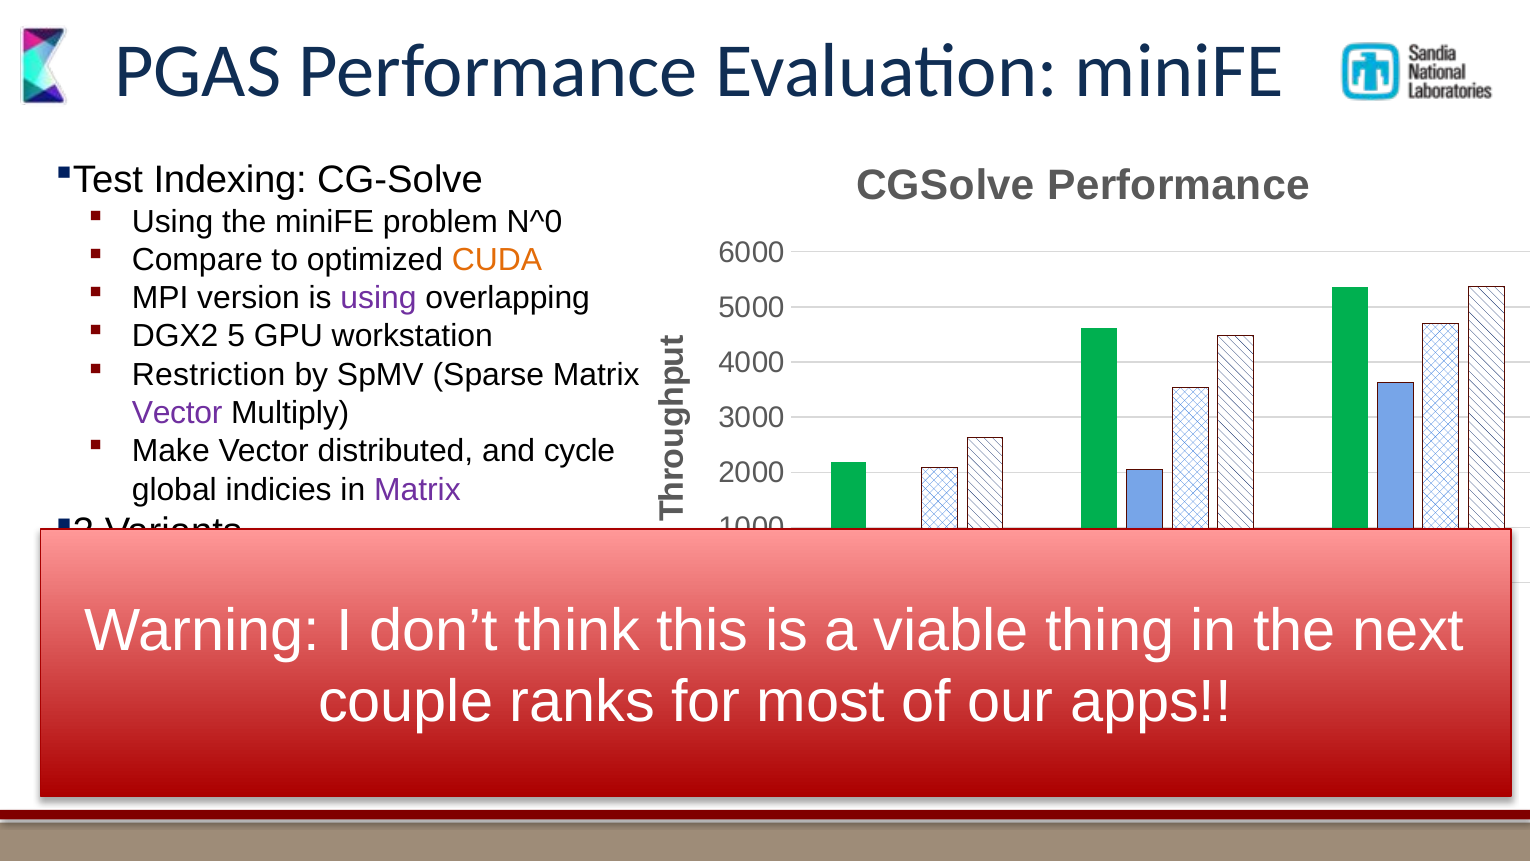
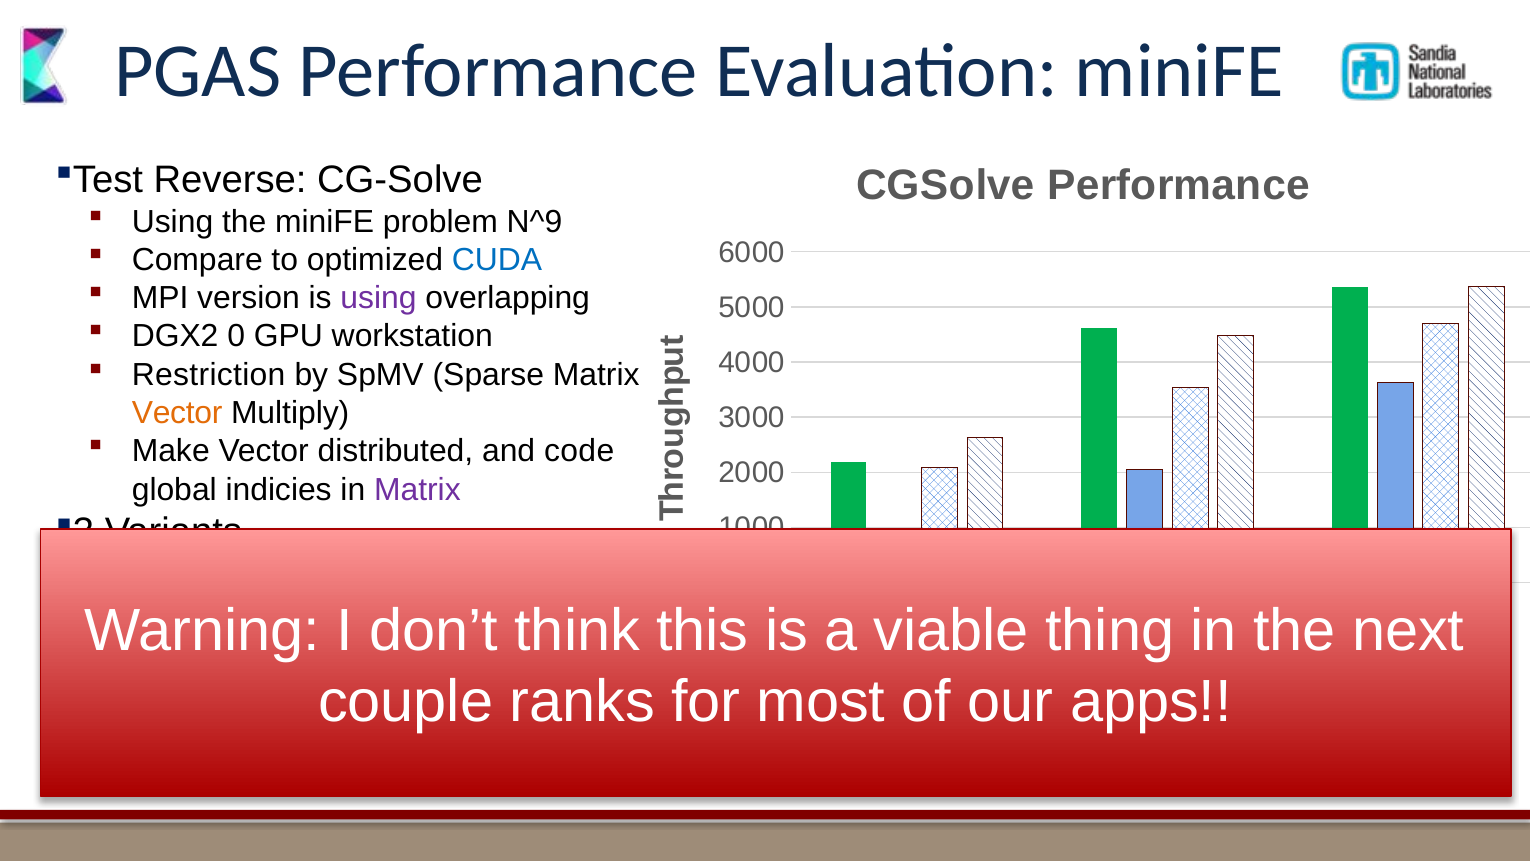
Indexing: Indexing -> Reverse (230, 180)
N^0: N^0 -> N^9 (535, 222)
CUDA colour: orange -> blue (497, 260)
DGX2 5: 5 -> 0 (236, 336)
Vector colour: purple -> orange (177, 413)
cycle: cycle -> code (579, 451)
